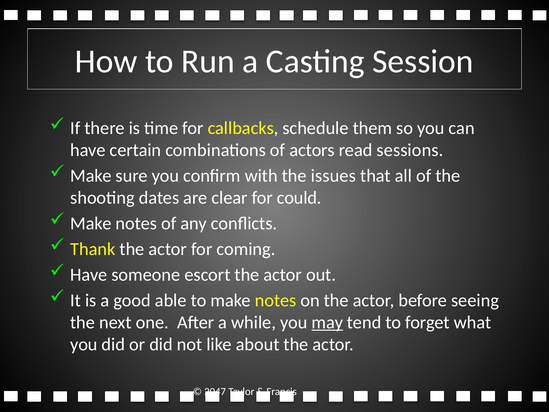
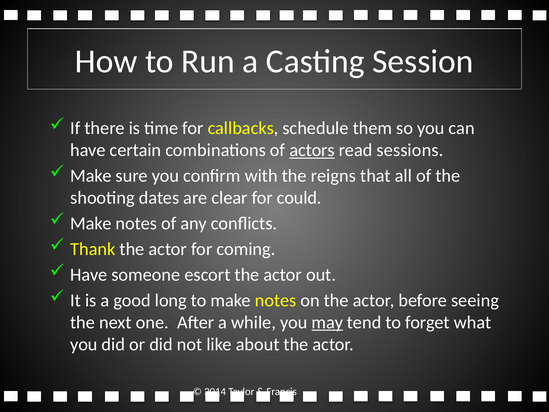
actors underline: none -> present (312, 150)
issues: issues -> reigns (333, 176)
able: able -> long (171, 300)
2047: 2047 -> 2014 (215, 391)
